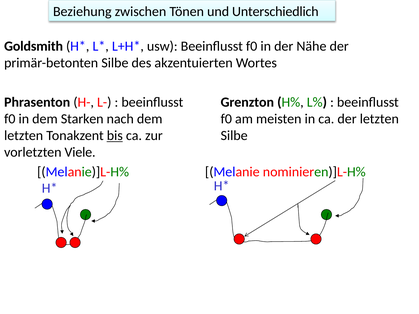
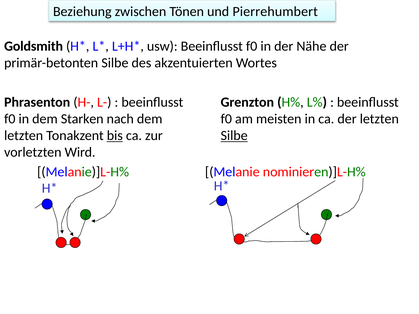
Unterschiedlich: Unterschiedlich -> Pierrehumbert (275, 11)
Silbe underline: none -> present (234, 136)
Viele: Viele -> Wird (80, 152)
